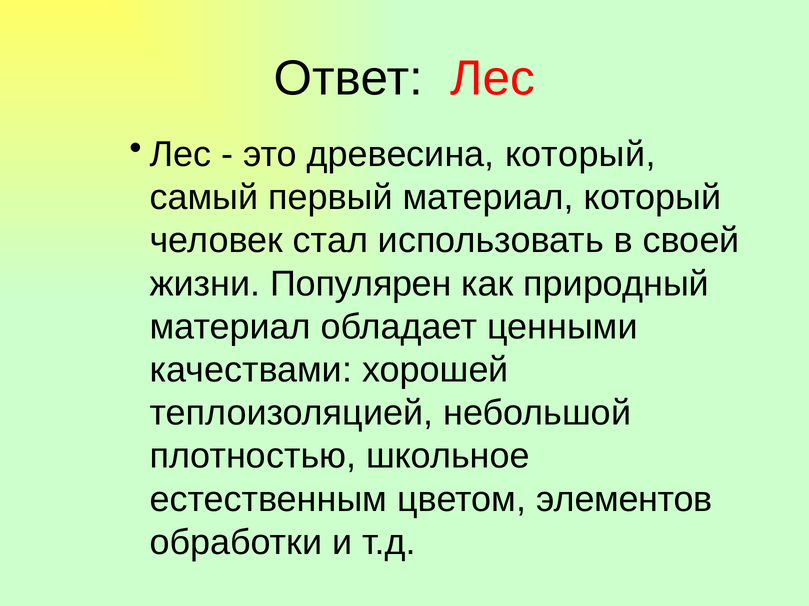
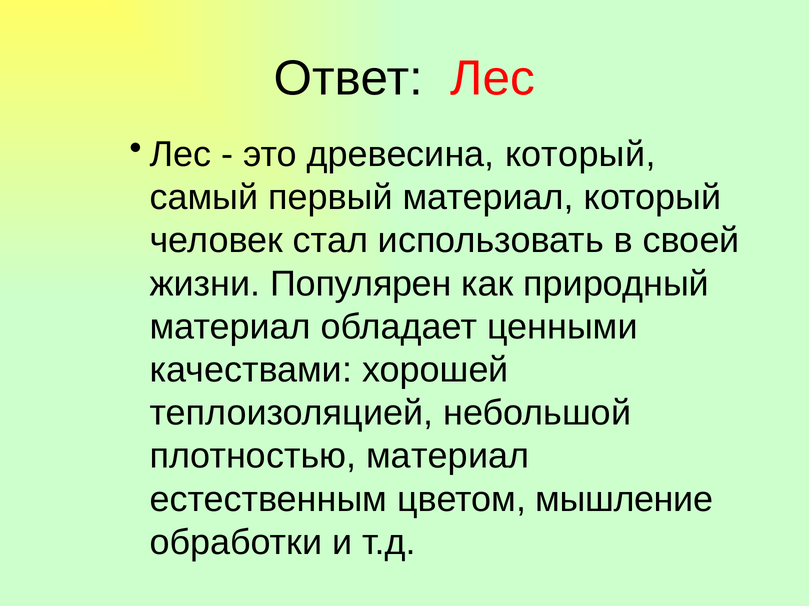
плотностью школьное: школьное -> материал (448, 457)
элементов: элементов -> мышление (624, 500)
